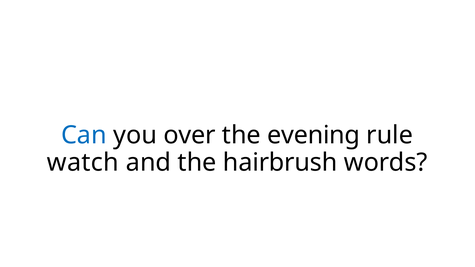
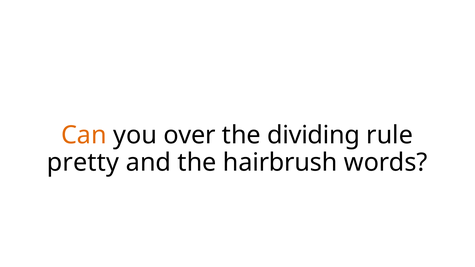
Can colour: blue -> orange (84, 135)
evening: evening -> dividing (314, 135)
watch: watch -> pretty (83, 163)
